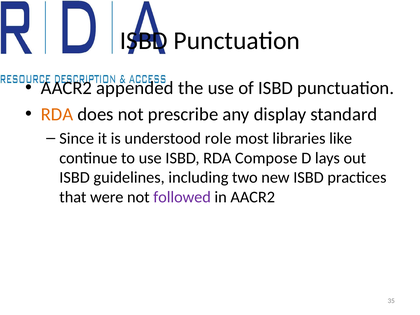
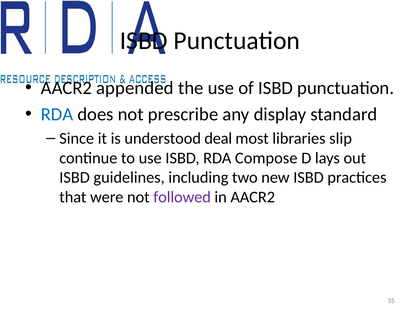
RDA colour: orange -> blue (57, 114)
role: role -> deal (218, 138)
like: like -> slip (341, 138)
